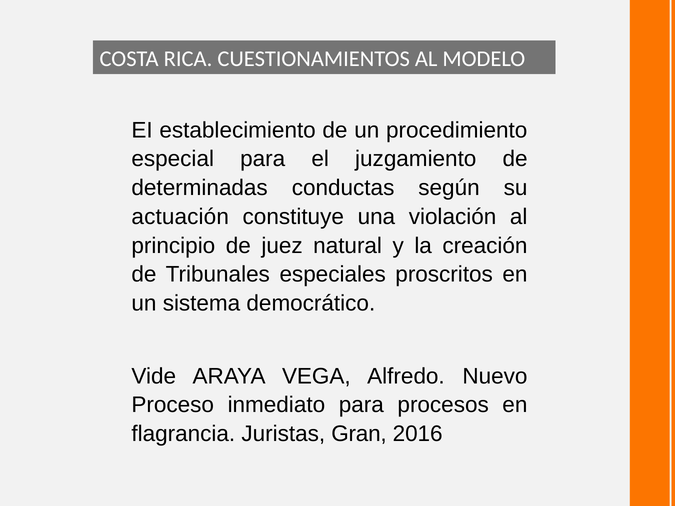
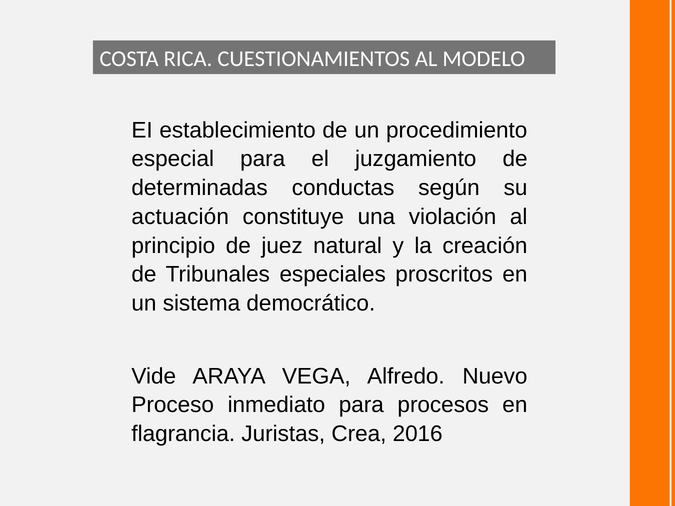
Gran: Gran -> Crea (359, 434)
